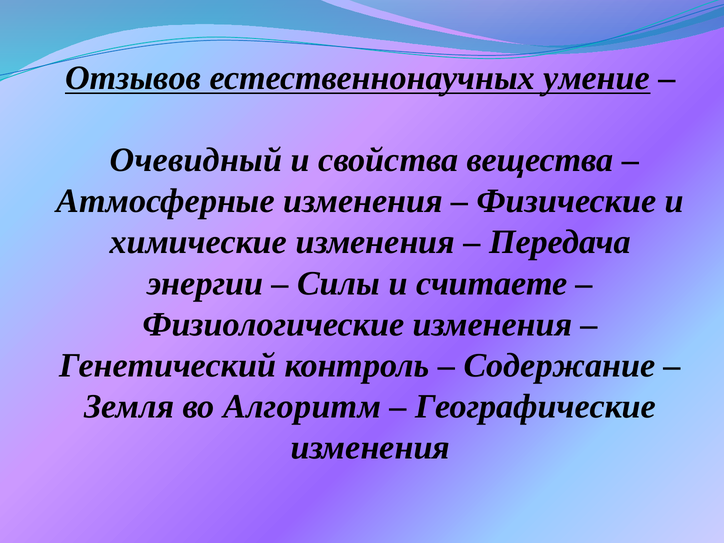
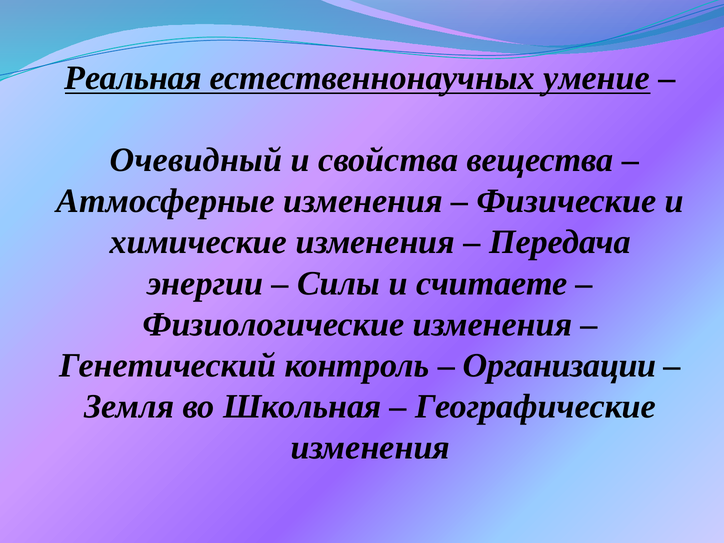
Отзывов: Отзывов -> Реальная (133, 78)
Содержание: Содержание -> Организации (560, 365)
Алгоритм: Алгоритм -> Школьная (302, 406)
